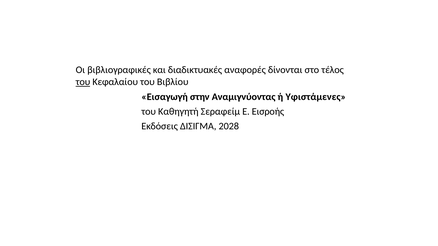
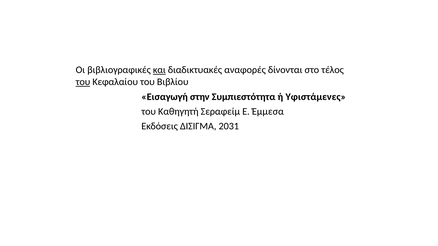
και underline: none -> present (159, 70)
Αναμιγνύοντας: Αναμιγνύοντας -> Συμπιεστότητα (244, 97)
Εισροής: Εισροής -> Έμμεσα (268, 112)
2028: 2028 -> 2031 (229, 126)
